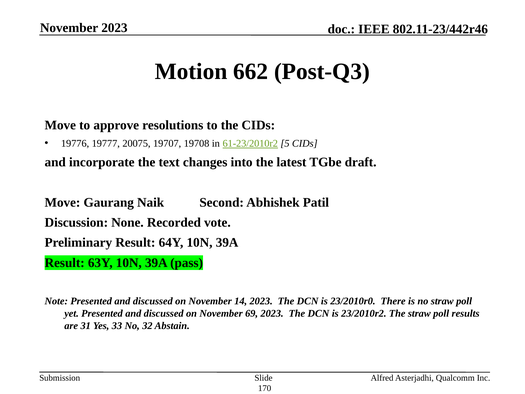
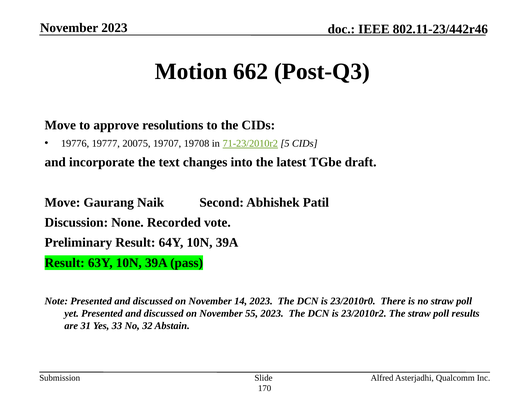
61-23/2010r2: 61-23/2010r2 -> 71-23/2010r2 (250, 143)
69: 69 -> 55 (252, 313)
